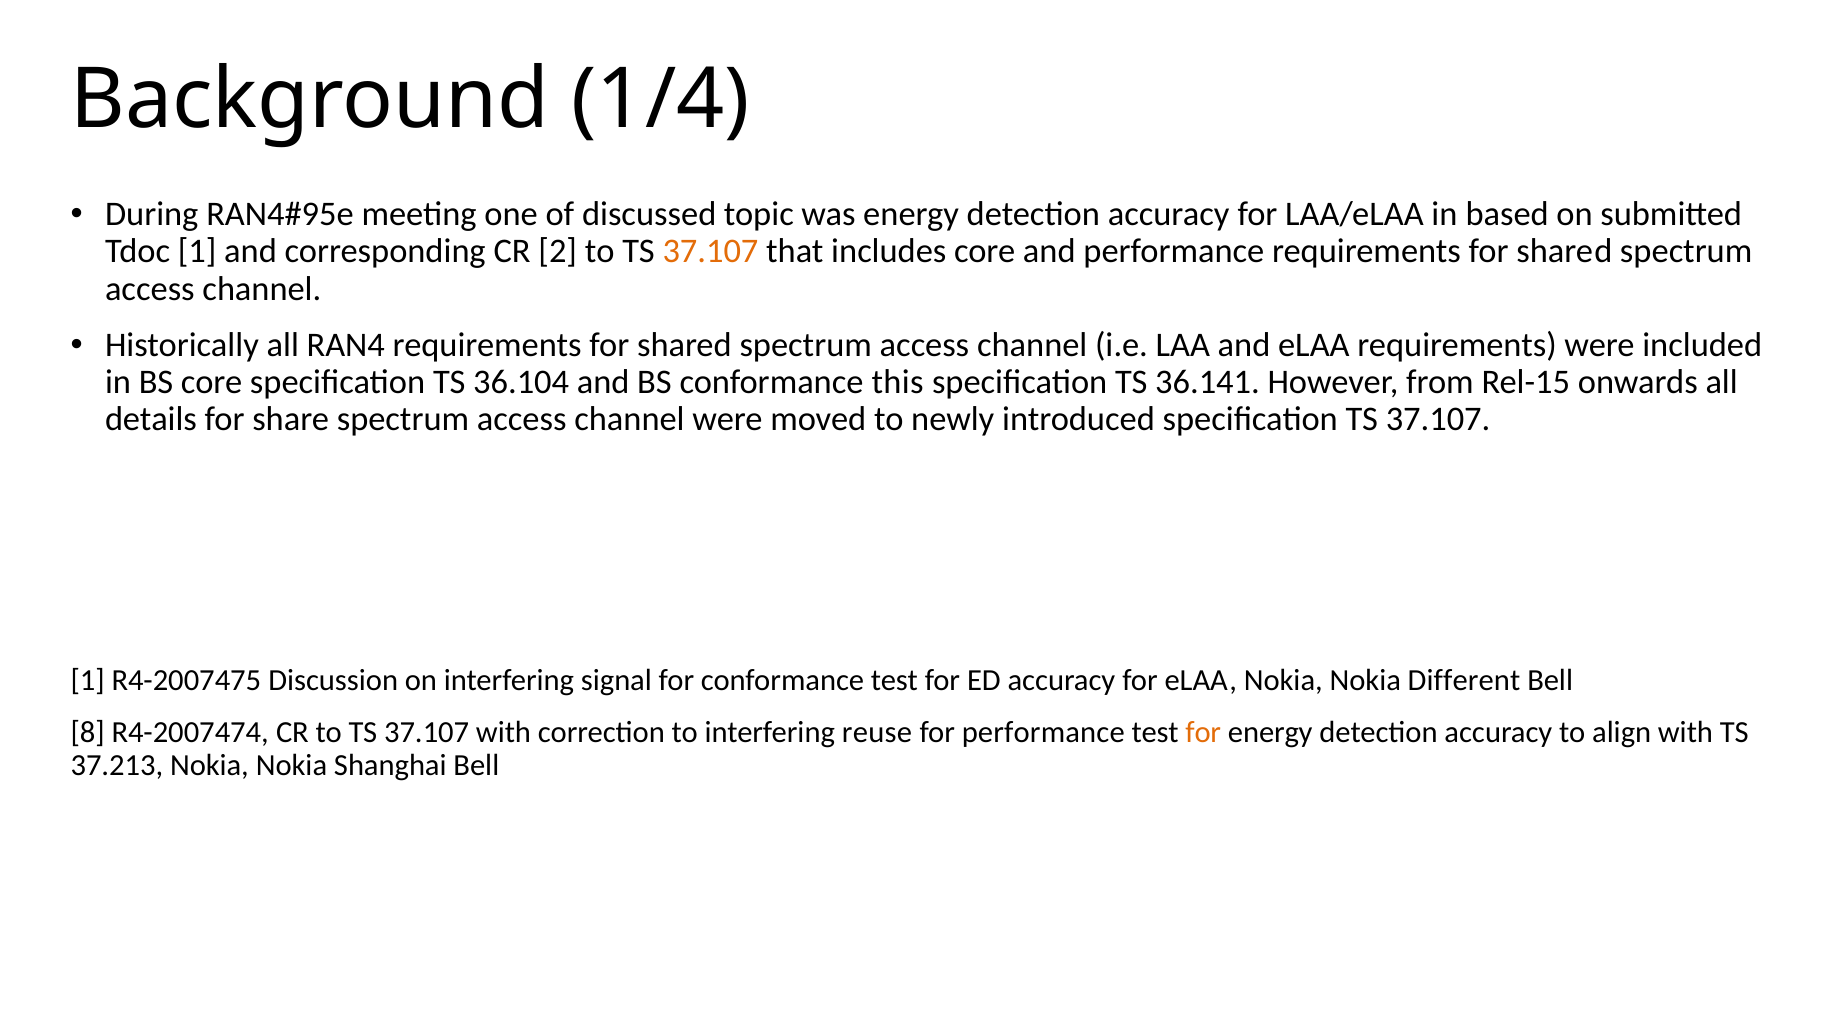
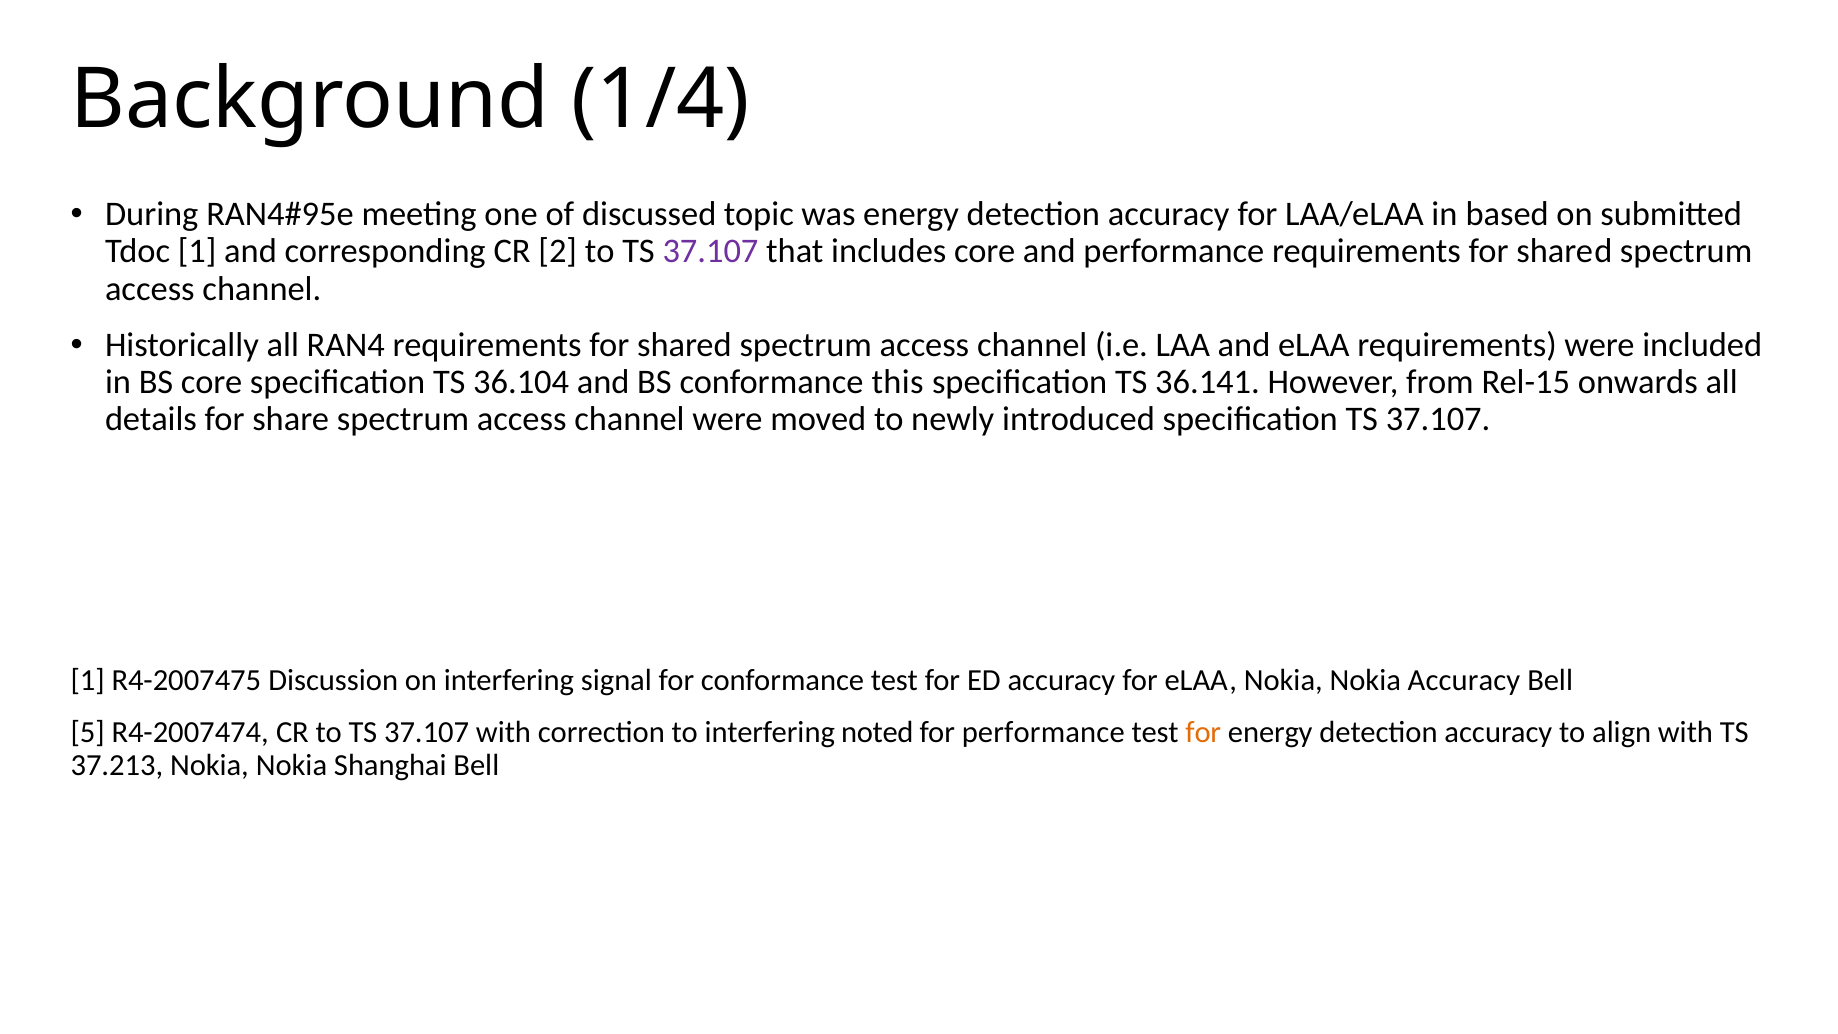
37.107 colour: orange -> purple (710, 251)
Nokia Different: Different -> Accuracy (1464, 680)
8: 8 -> 5 (88, 732)
reuse: reuse -> noted (877, 732)
